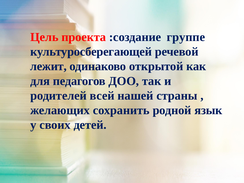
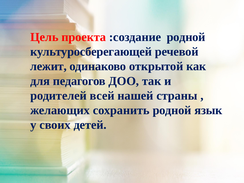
:создание группе: группе -> родной (186, 37)
